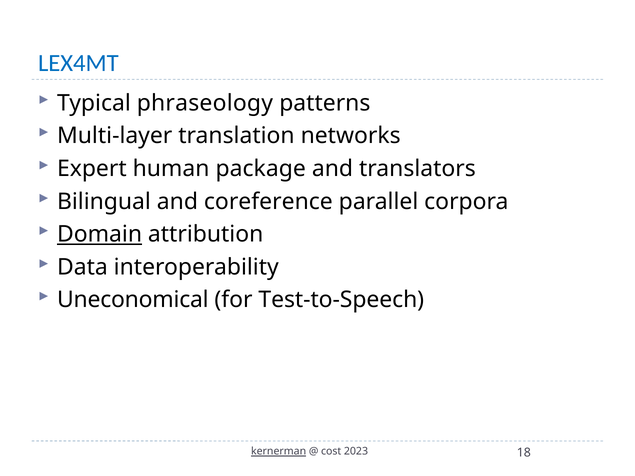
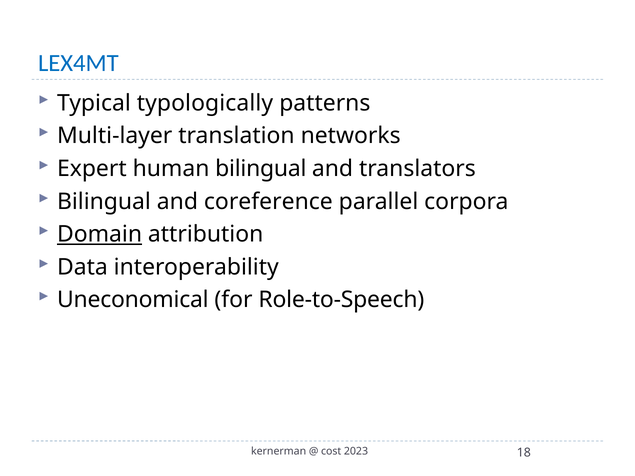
phraseology: phraseology -> typologically (205, 103)
human package: package -> bilingual (261, 169)
Test-to-Speech: Test-to-Speech -> Role-to-Speech (341, 300)
kernerman underline: present -> none (279, 452)
